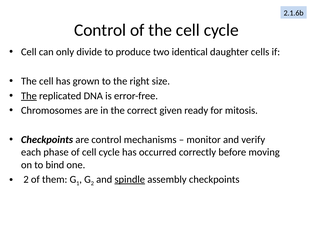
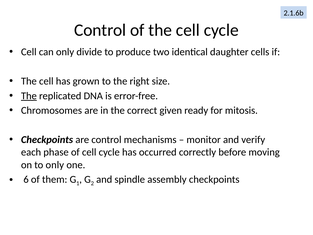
to bind: bind -> only (55, 165)
2: 2 -> 6 (26, 179)
spindle underline: present -> none (130, 179)
